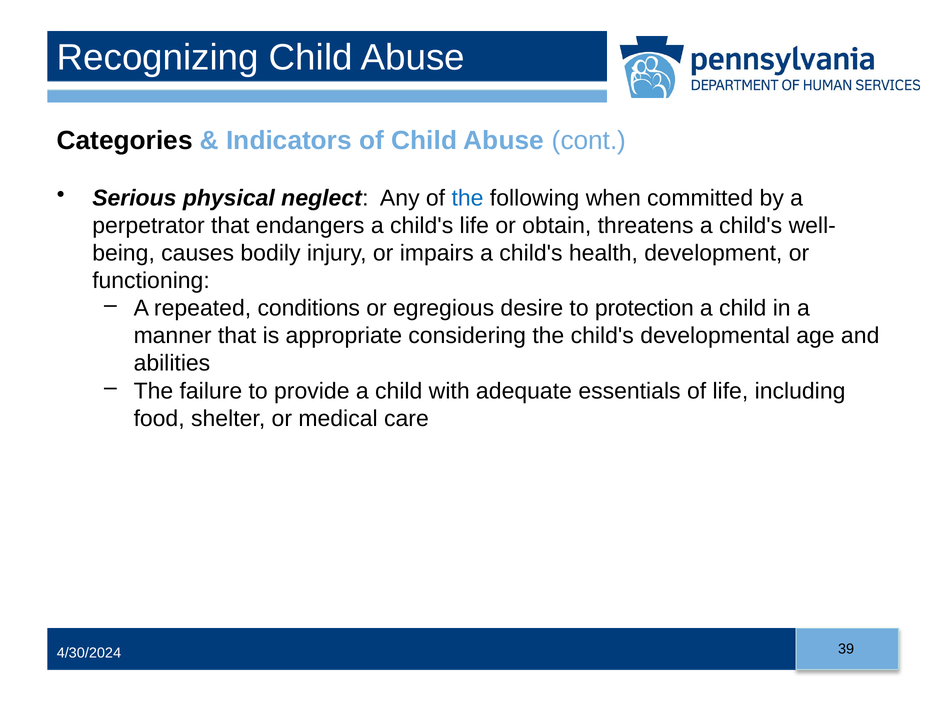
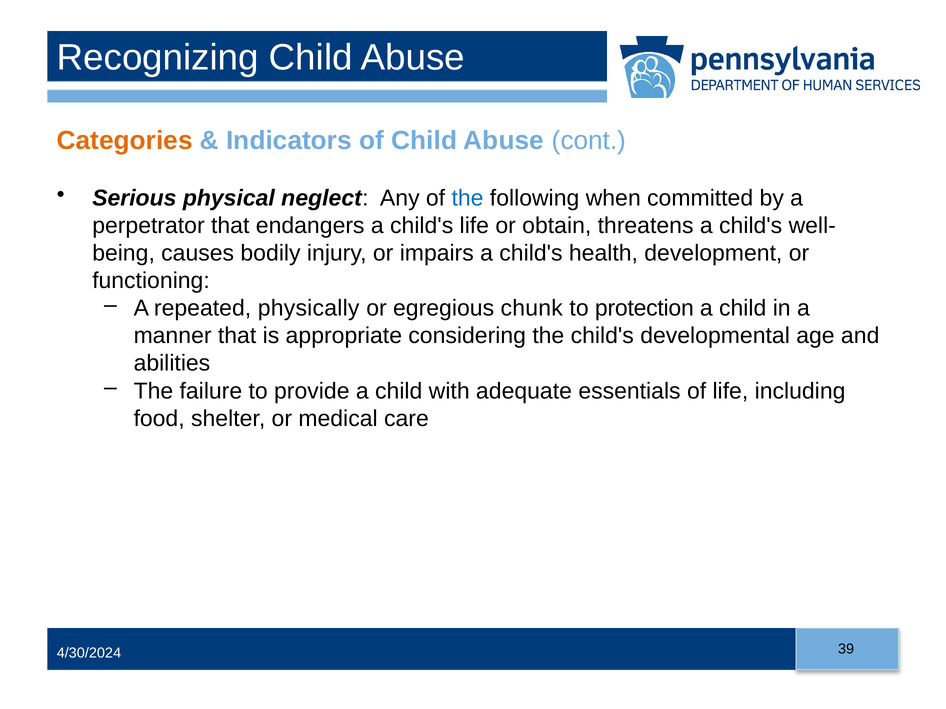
Categories colour: black -> orange (125, 141)
conditions: conditions -> physically (309, 309)
desire: desire -> chunk (532, 309)
